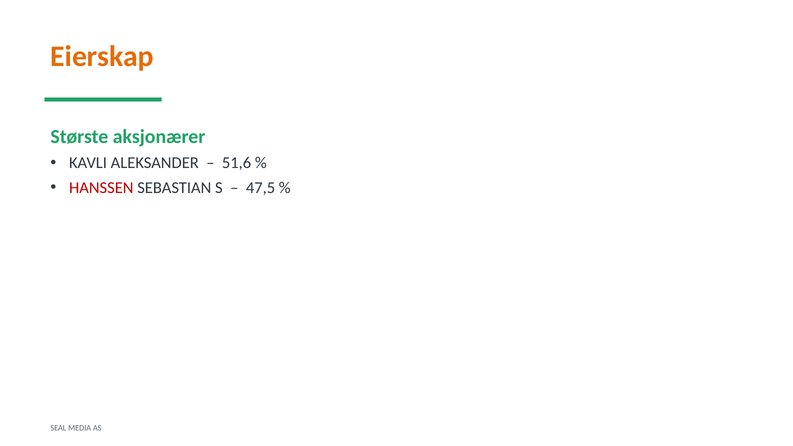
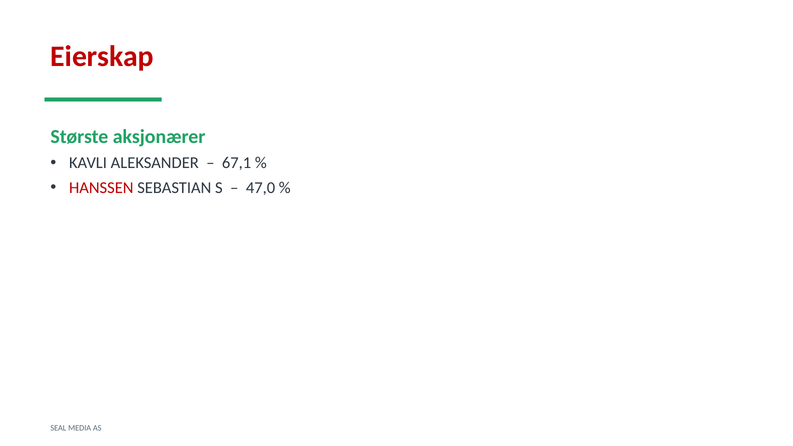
Eierskap colour: orange -> red (102, 57)
51,6: 51,6 -> 67,1 (237, 163)
47,5: 47,5 -> 47,0 (261, 188)
